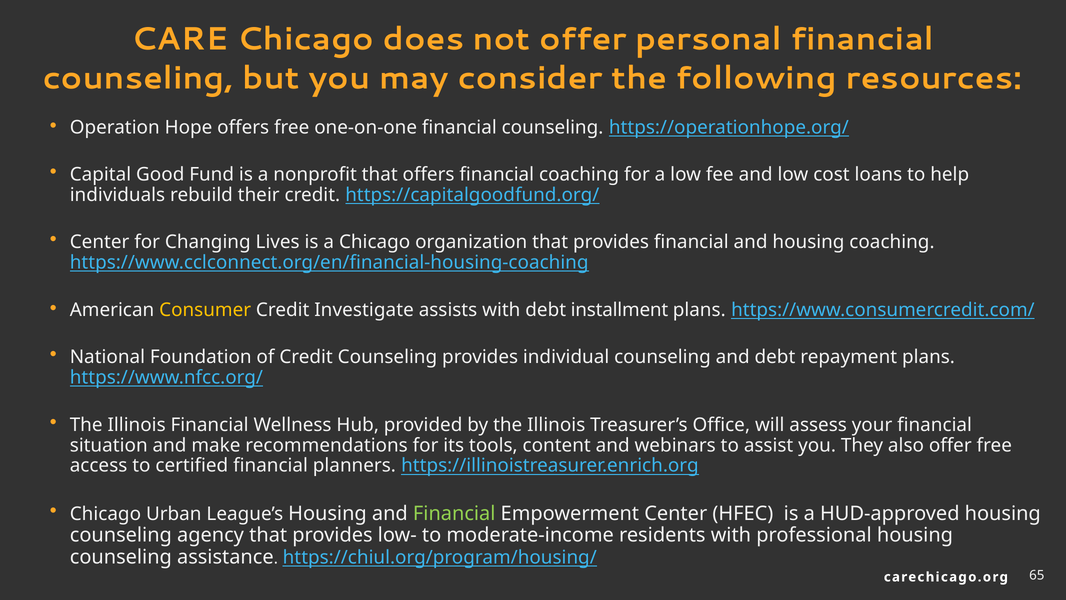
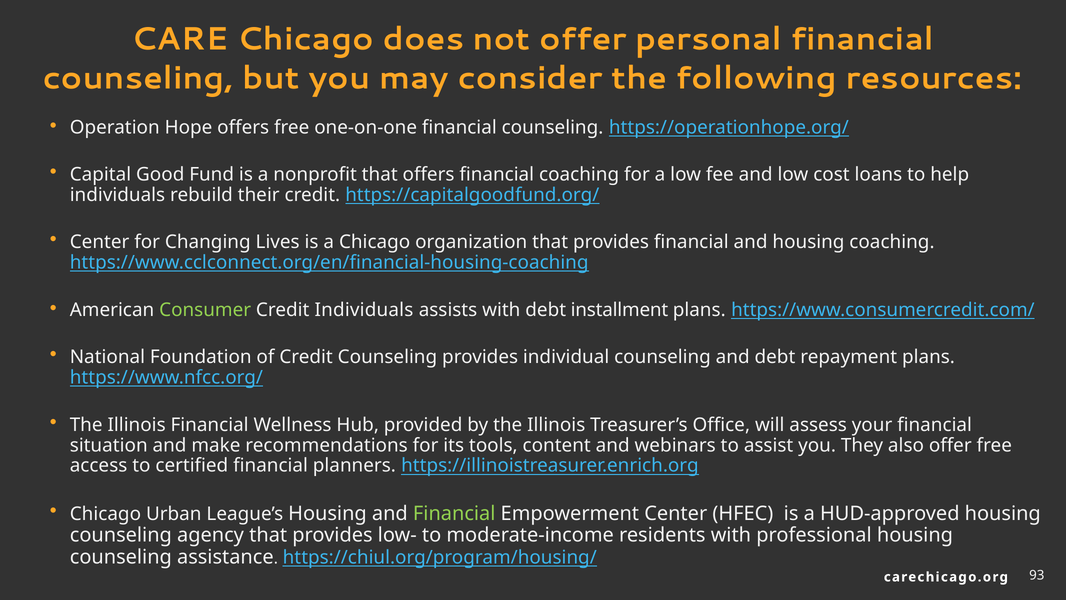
Consumer colour: yellow -> light green (205, 310)
Credit Investigate: Investigate -> Individuals (364, 310)
65: 65 -> 93 (1037, 575)
